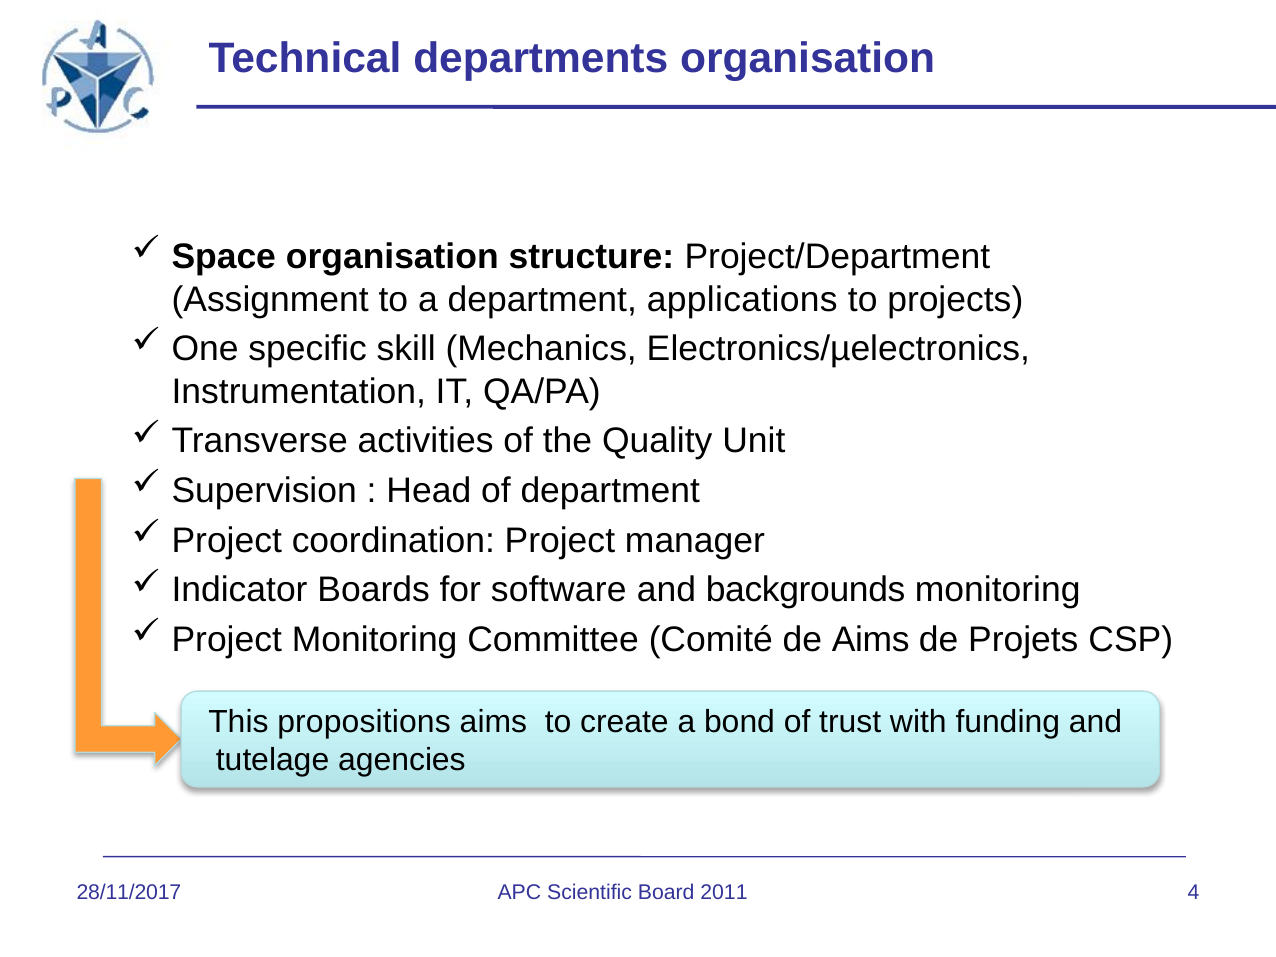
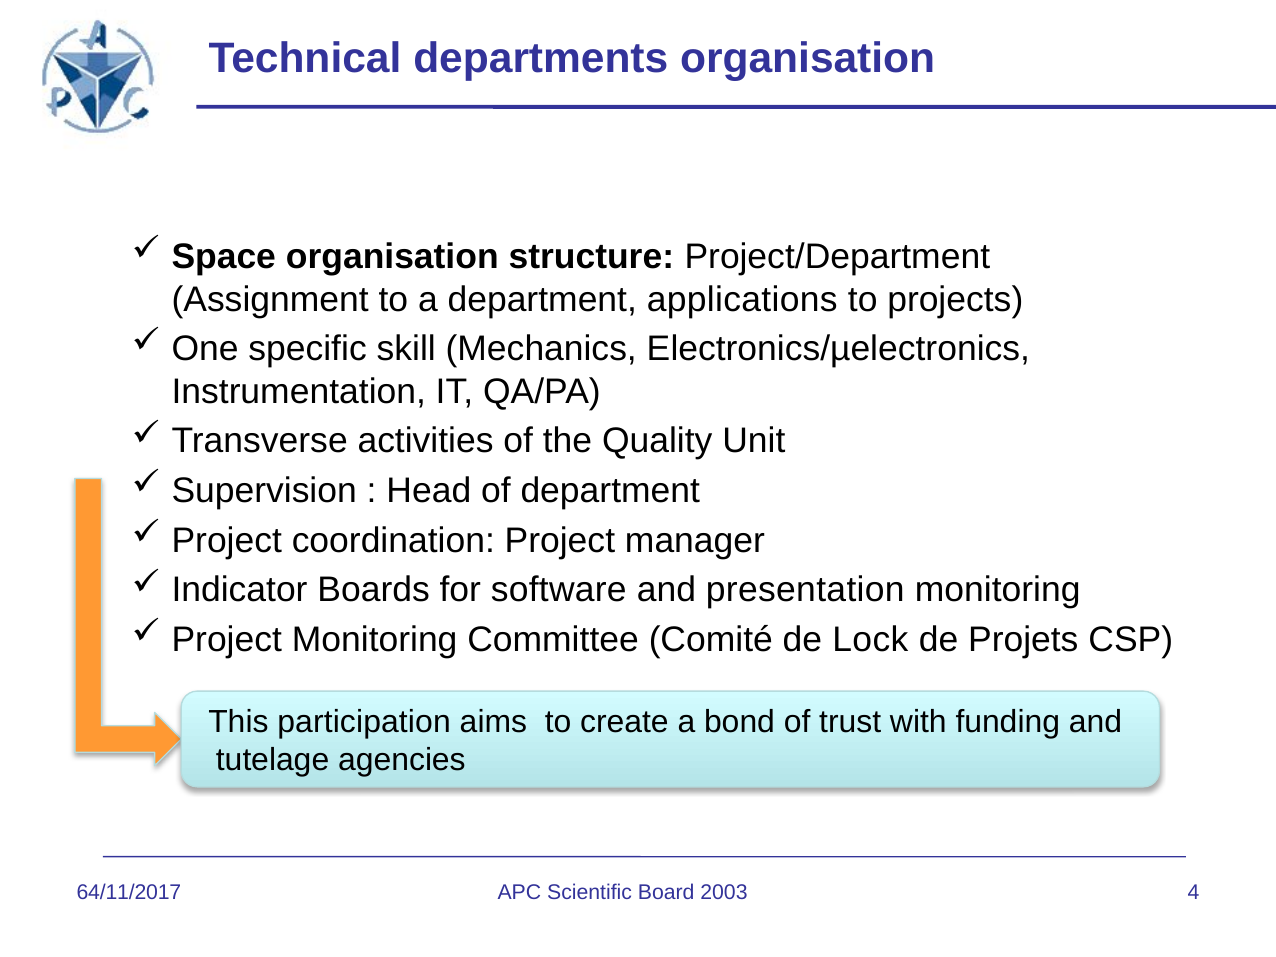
backgrounds: backgrounds -> presentation (805, 590)
de Aims: Aims -> Lock (870, 640)
propositions: propositions -> participation (364, 722)
28/11/2017: 28/11/2017 -> 64/11/2017 (129, 892)
2011: 2011 -> 2003 (724, 892)
